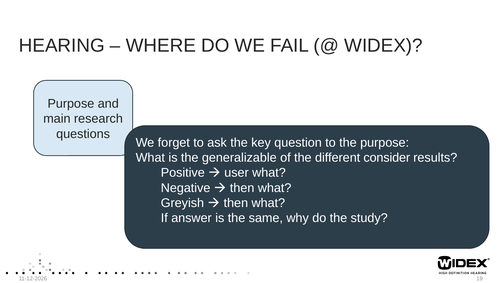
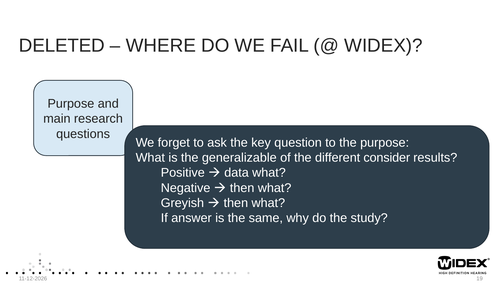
HEARING: HEARING -> DELETED (62, 46)
user: user -> data (237, 173)
